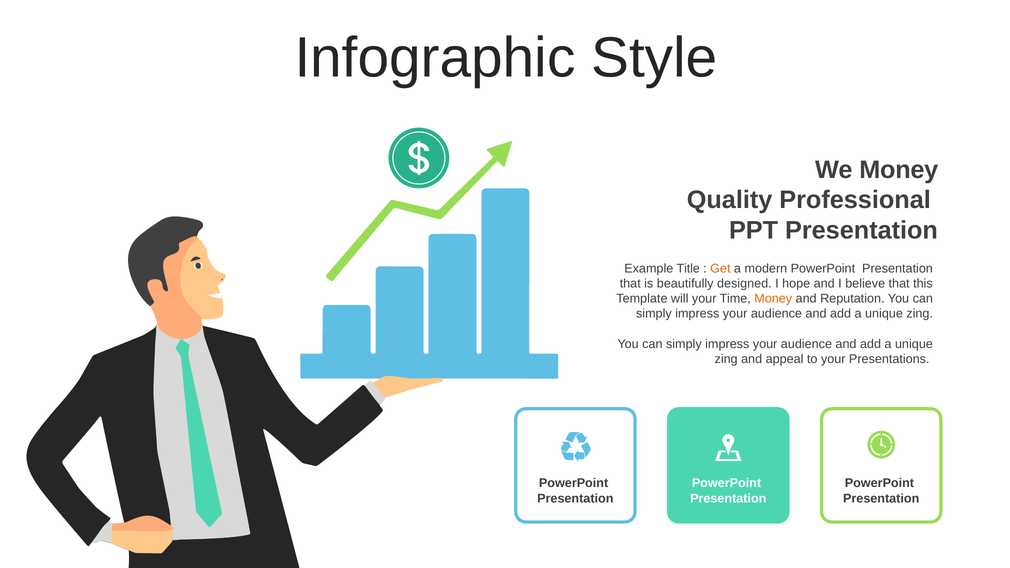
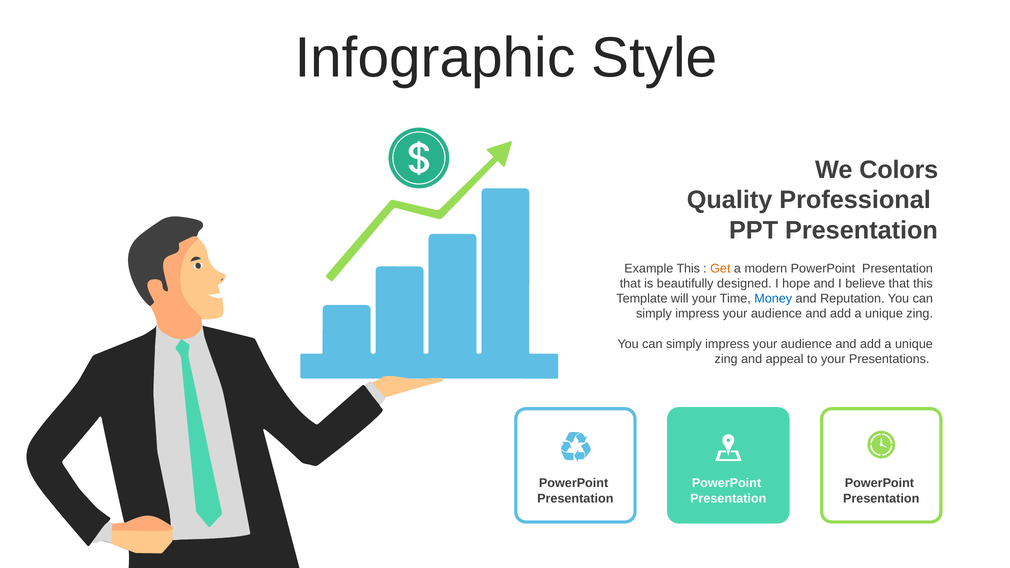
We Money: Money -> Colors (899, 170)
Example Title: Title -> This (688, 268)
Money colour: orange -> blue (773, 299)
